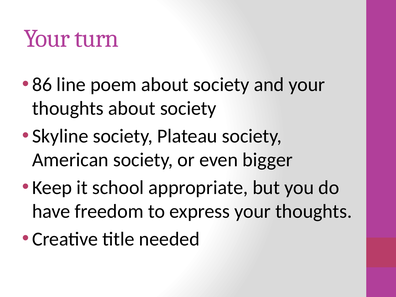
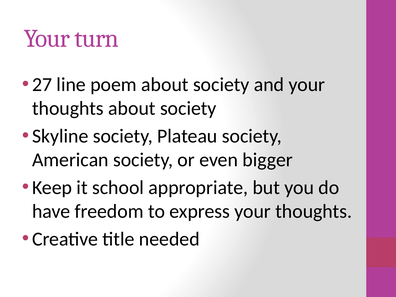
86: 86 -> 27 (42, 85)
